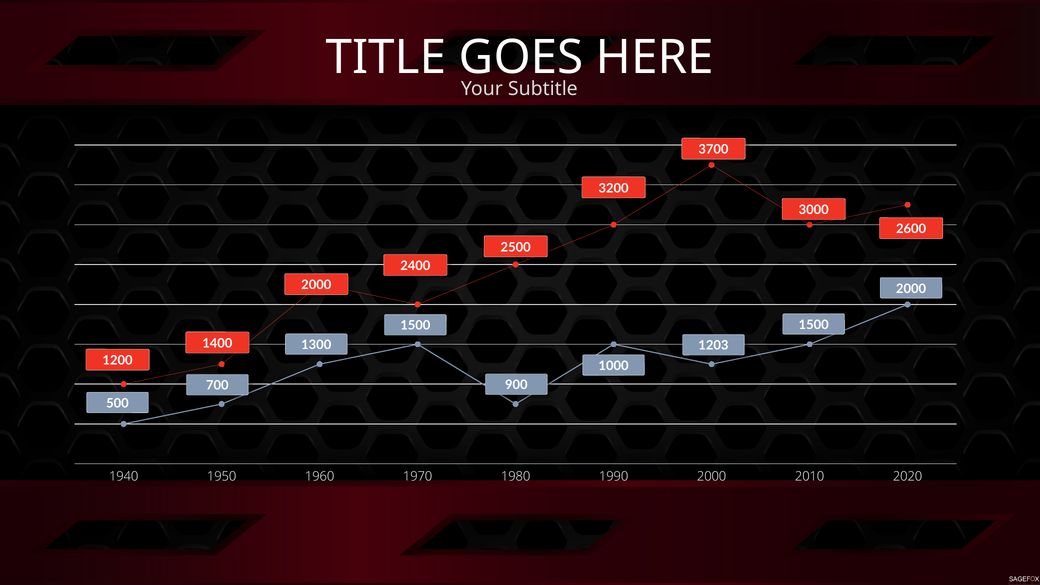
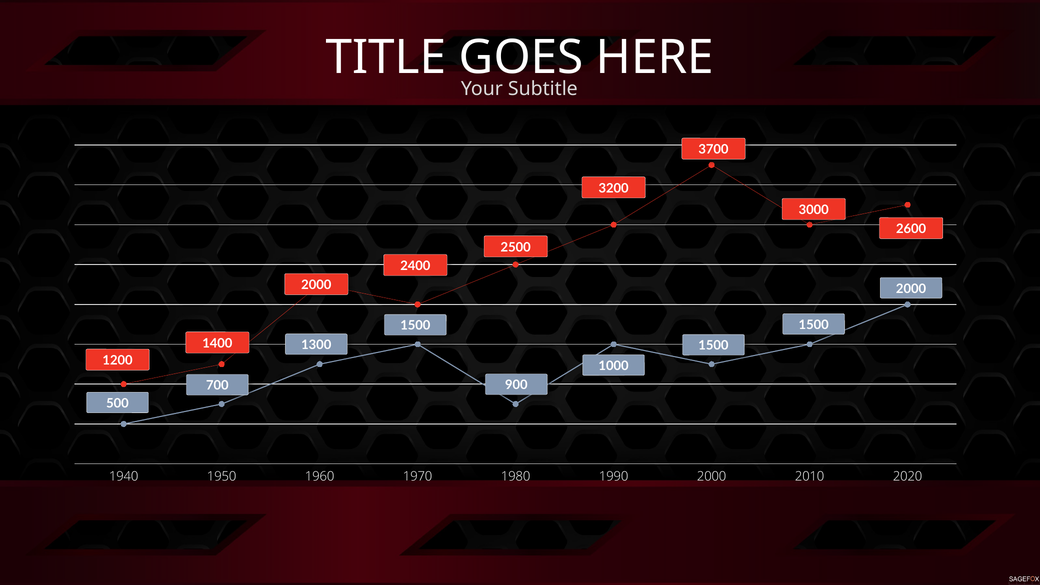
1203: 1203 -> 1500 (713, 346)
